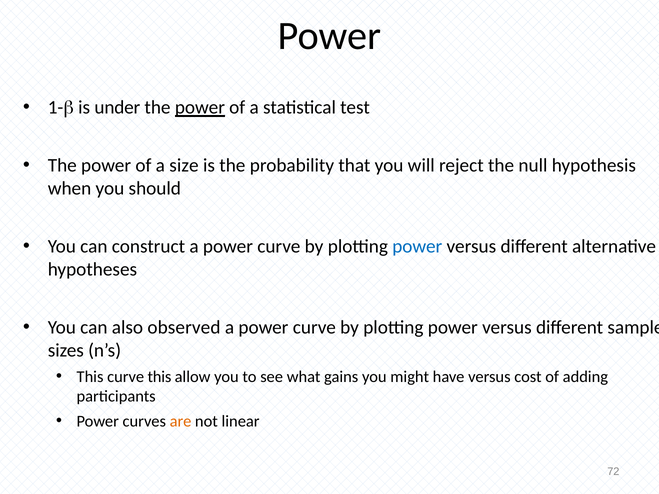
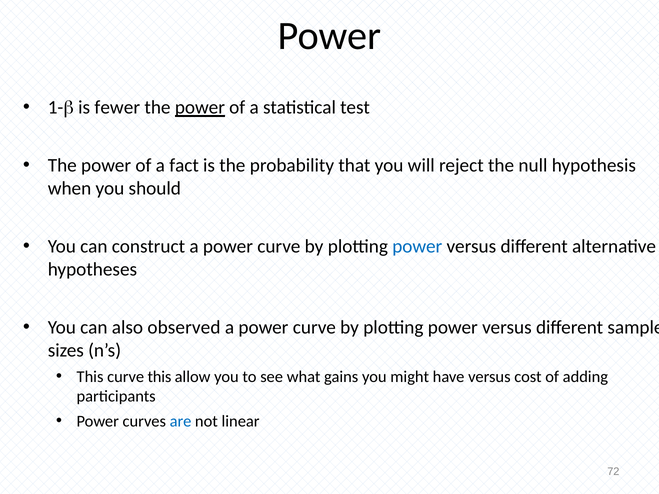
under: under -> fewer (117, 108)
size: size -> fact (184, 166)
are colour: orange -> blue (181, 422)
